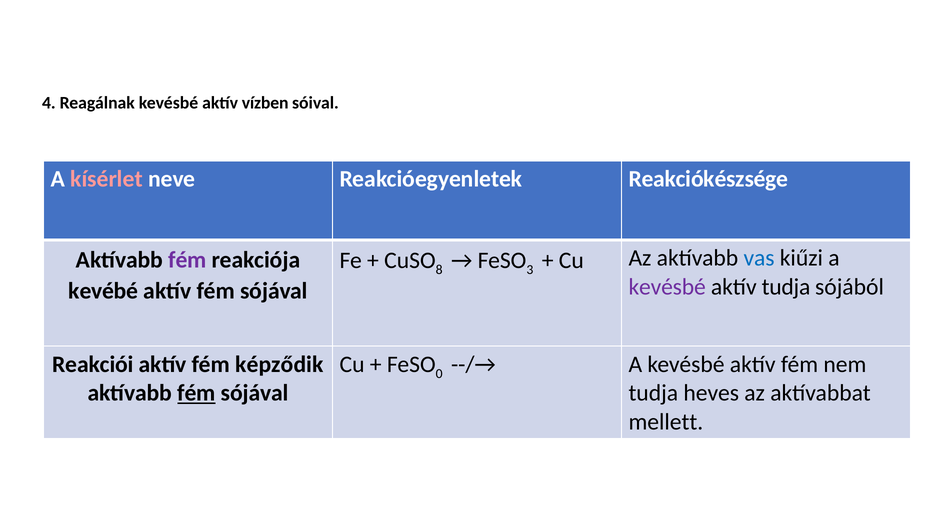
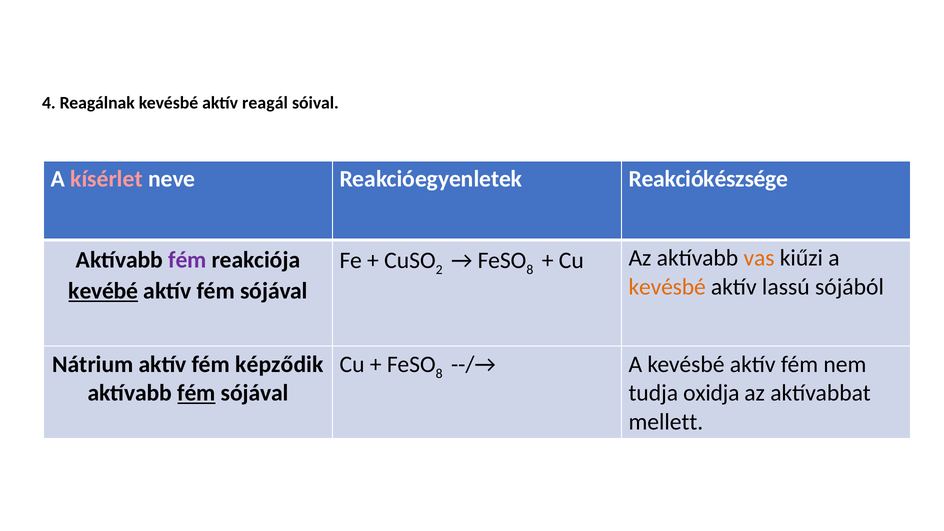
vízben: vízben -> reagál (265, 103)
8: 8 -> 2 (439, 270)
3: 3 -> 8 (530, 270)
vas colour: blue -> orange (759, 258)
kevésbé colour: purple -> orange (667, 287)
aktív tudja: tudja -> lassú (786, 287)
kevébé underline: none -> present (103, 291)
Reakciói: Reakciói -> Nátrium (93, 364)
0: 0 -> 8 (439, 373)
heves: heves -> oxidja (711, 393)
